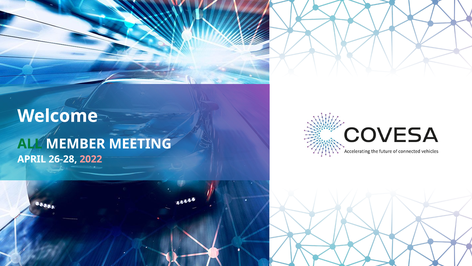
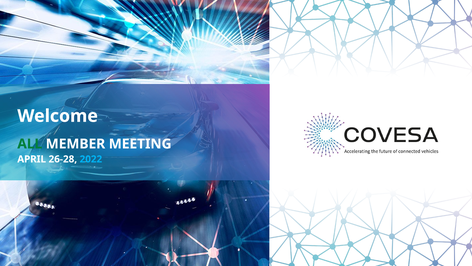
2022 colour: pink -> light blue (91, 159)
